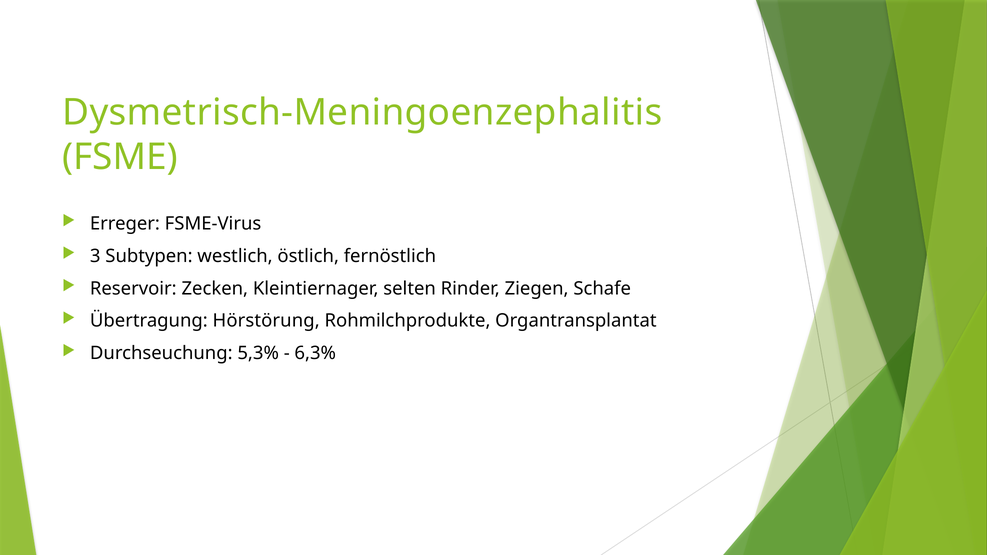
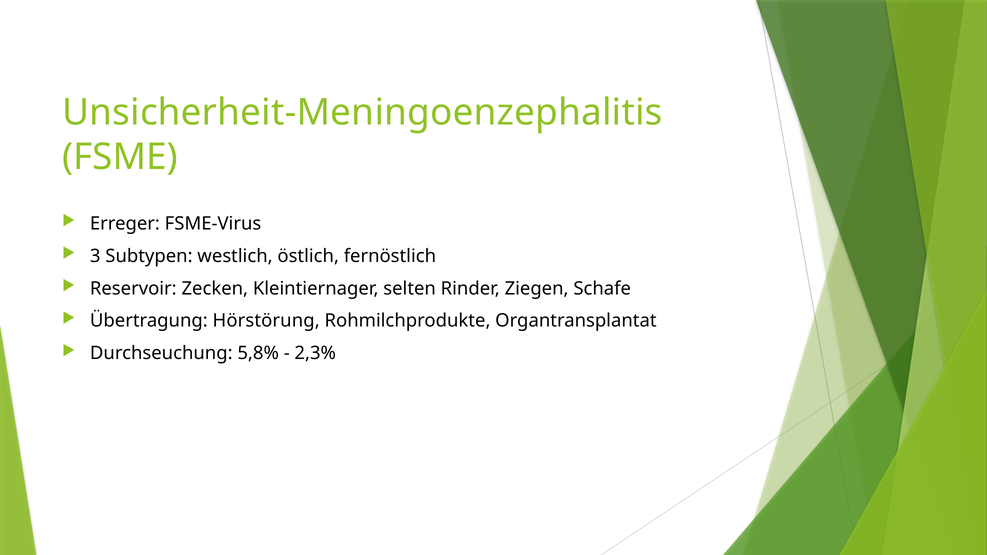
Dysmetrisch-Meningoenzephalitis: Dysmetrisch-Meningoenzephalitis -> Unsicherheit-Meningoenzephalitis (362, 113)
5,3%: 5,3% -> 5,8% (258, 353)
6,3%: 6,3% -> 2,3% (315, 353)
